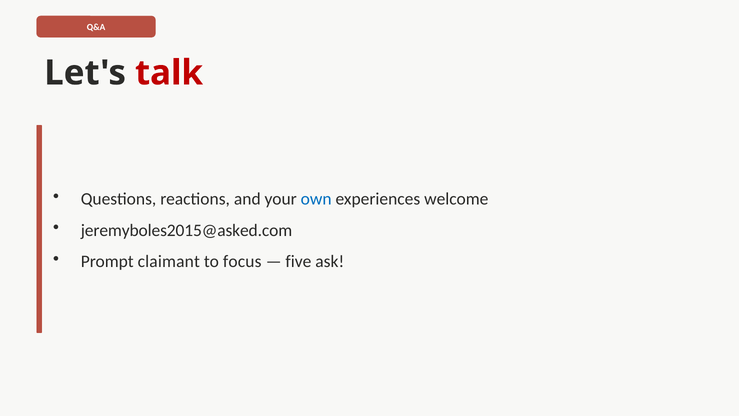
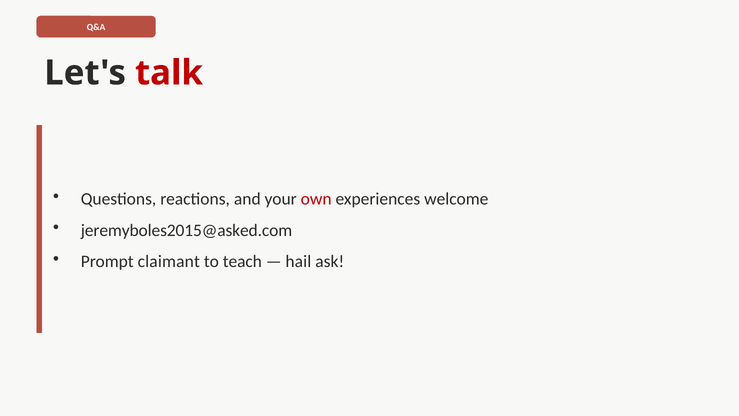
own colour: blue -> red (316, 199)
focus: focus -> teach (242, 262)
five: five -> hail (298, 262)
